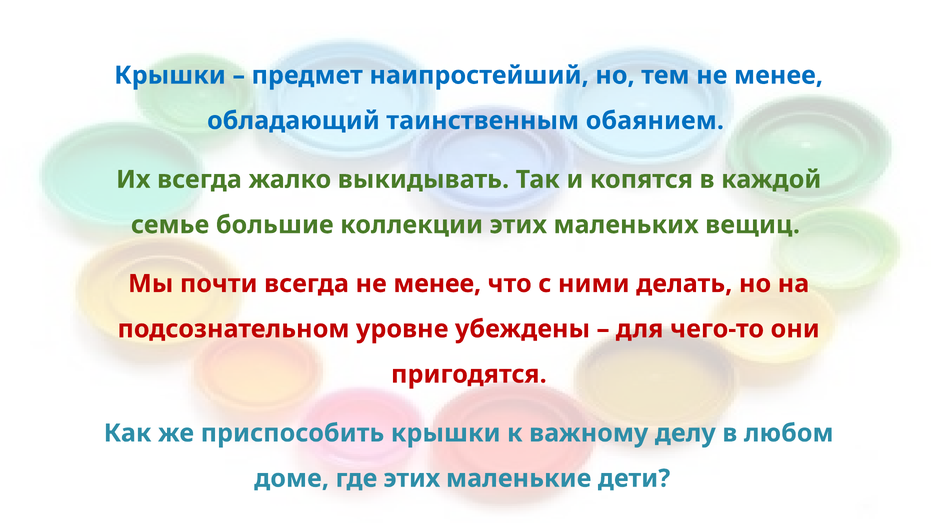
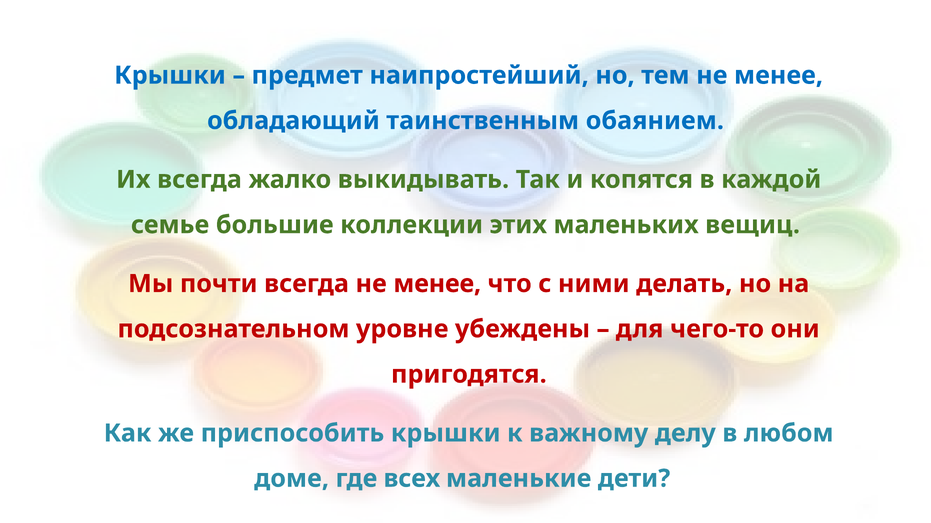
где этих: этих -> всех (412, 479)
